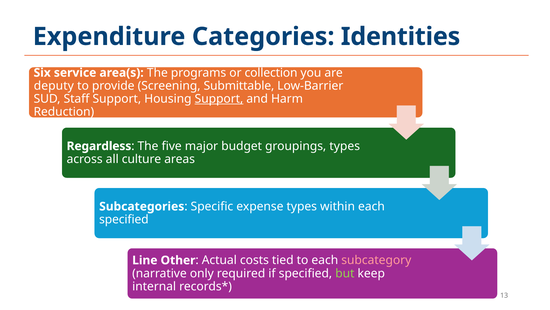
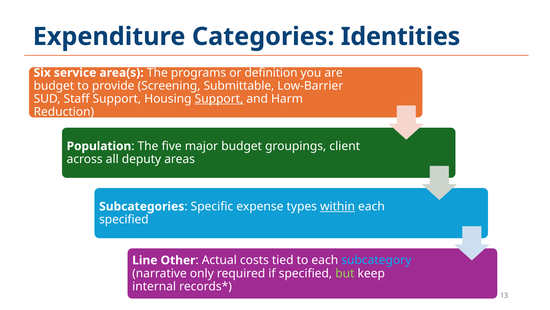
collection: collection -> definition (271, 73)
deputy: deputy -> budget (54, 86)
Regardless: Regardless -> Population (99, 146)
groupings types: types -> client (345, 146)
culture: culture -> deputy (141, 159)
within underline: none -> present (338, 206)
subcategory colour: pink -> light blue (376, 260)
